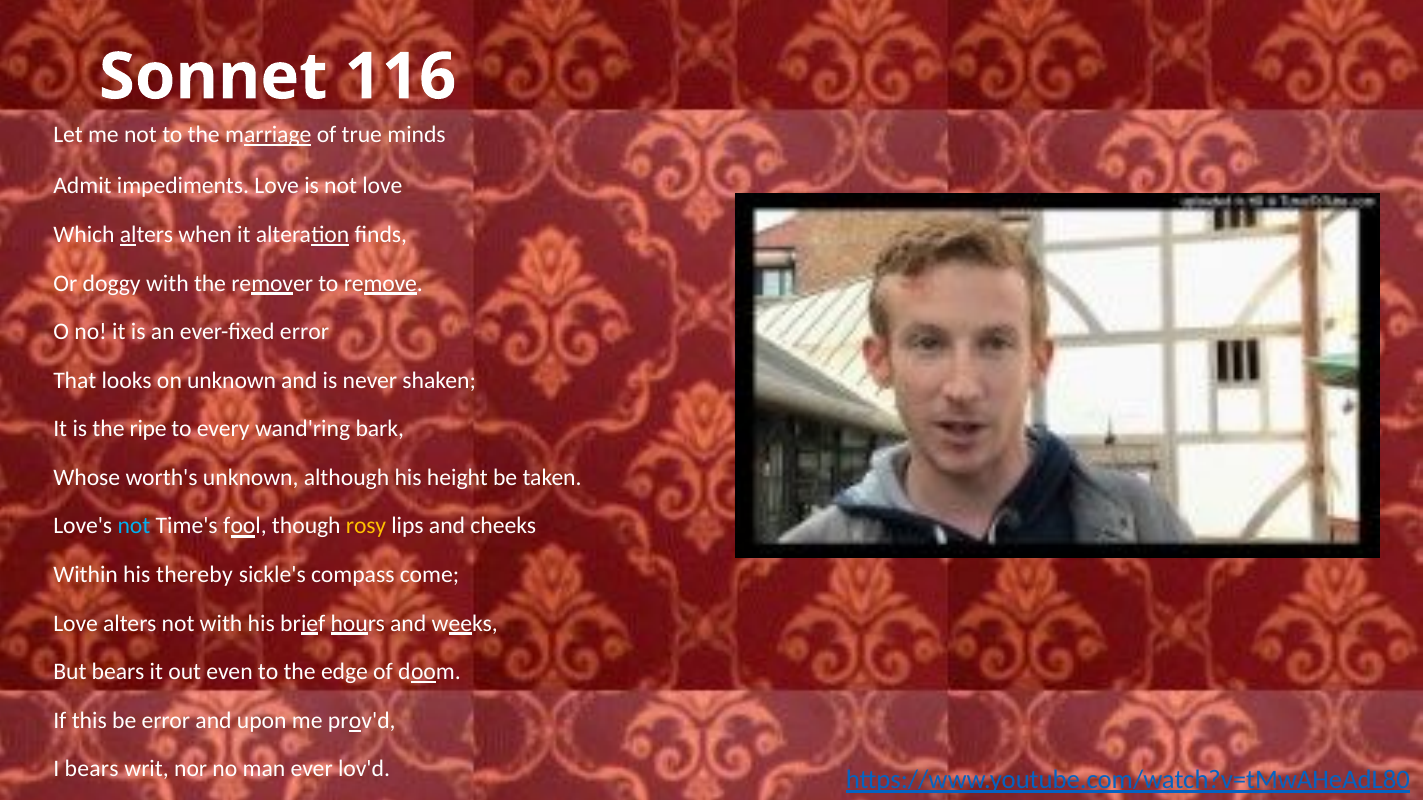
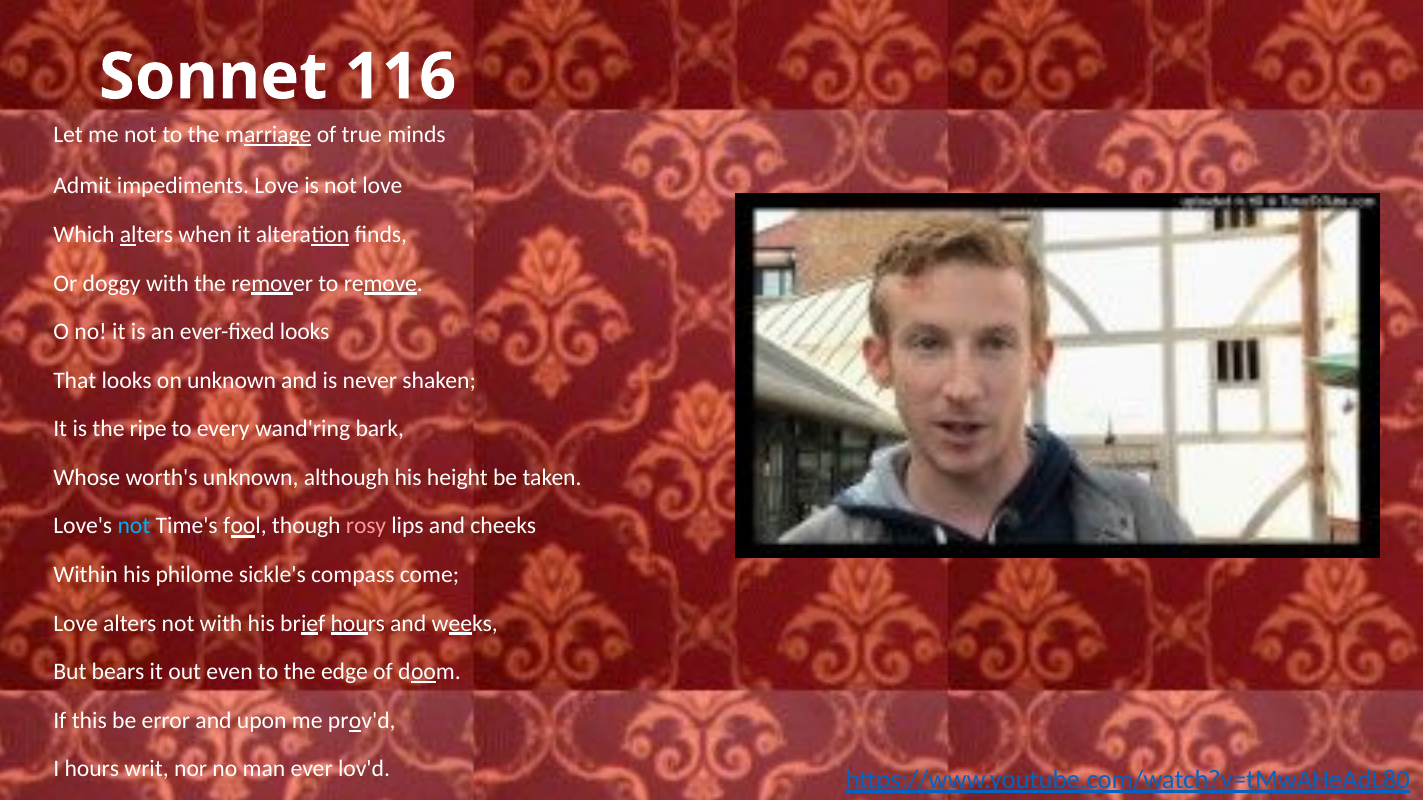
ever-fixed error: error -> looks (305, 332)
rosy colour: yellow -> pink (366, 526)
thereby: thereby -> philome (195, 575)
I bears: bears -> hours (92, 769)
